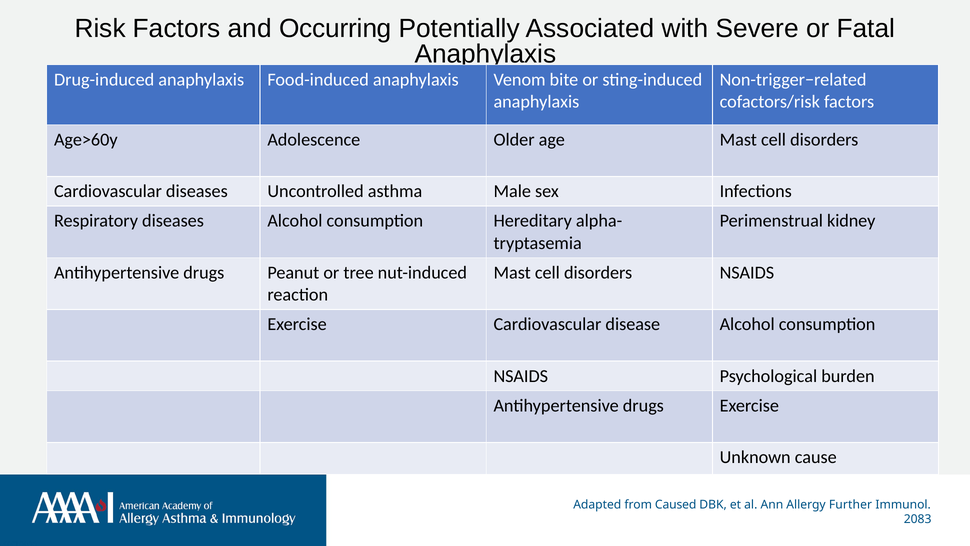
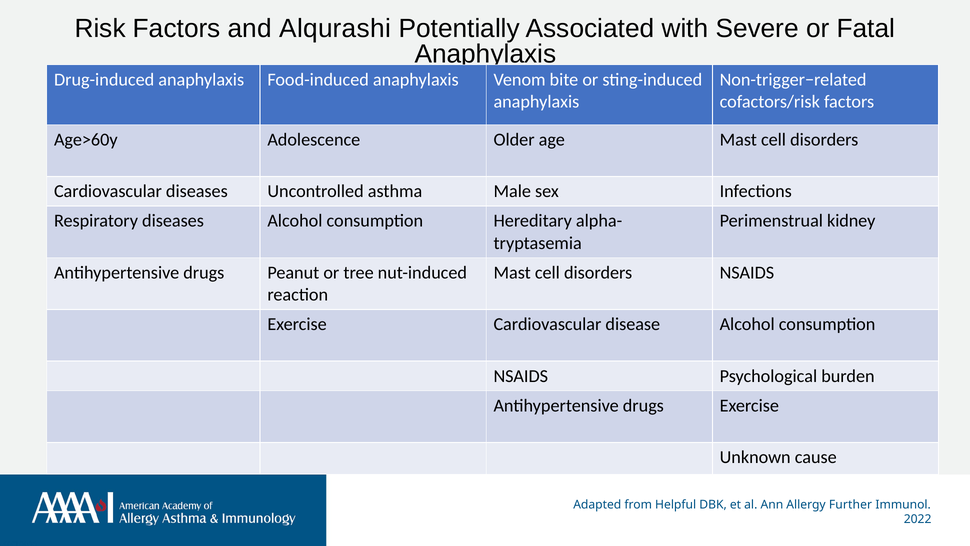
Occurring: Occurring -> Alqurashi (335, 29)
Caused: Caused -> Helpful (676, 505)
2083: 2083 -> 2022 (918, 519)
